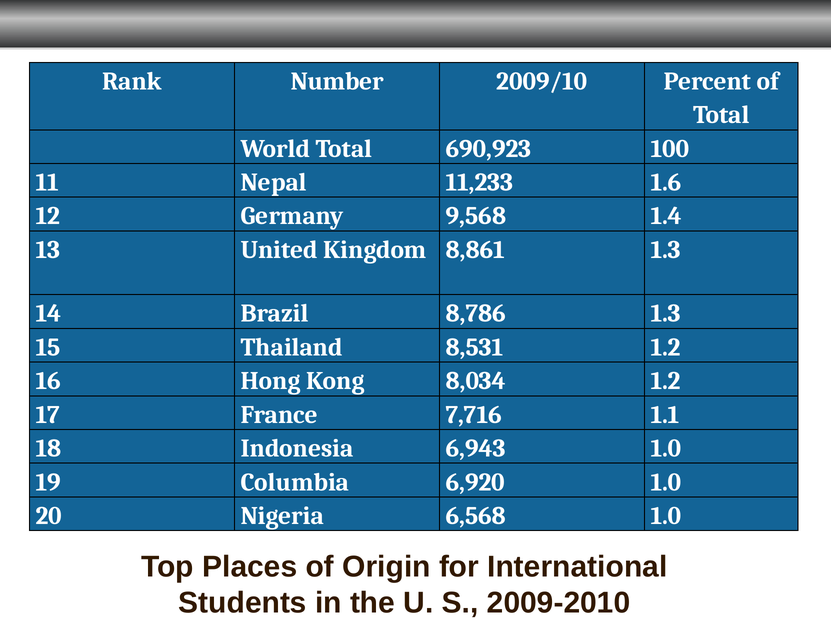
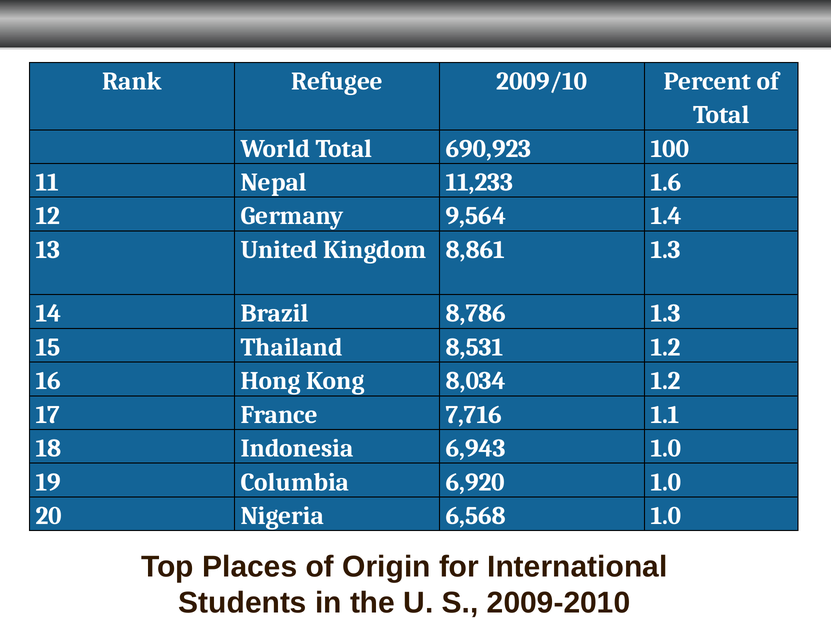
Number: Number -> Refugee (337, 81)
9,568: 9,568 -> 9,564 (476, 216)
